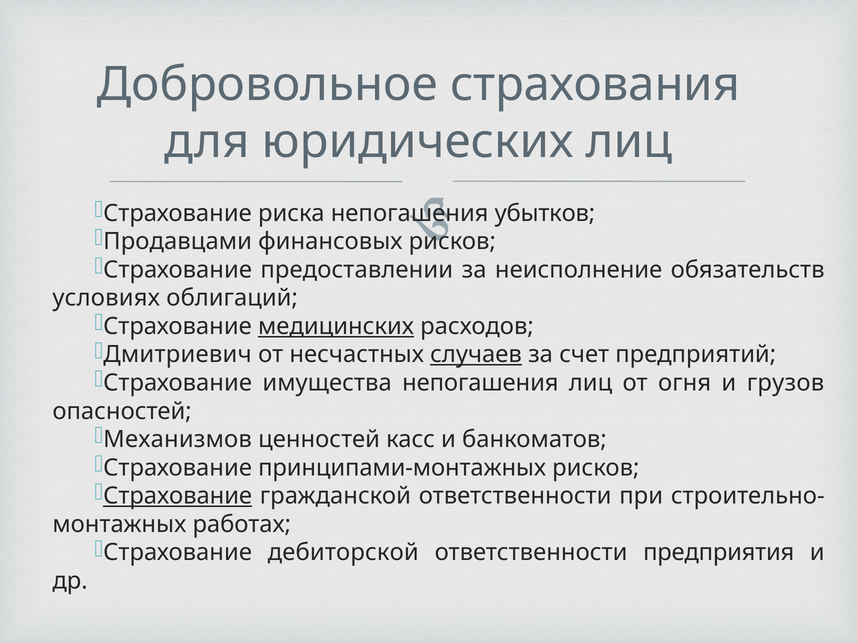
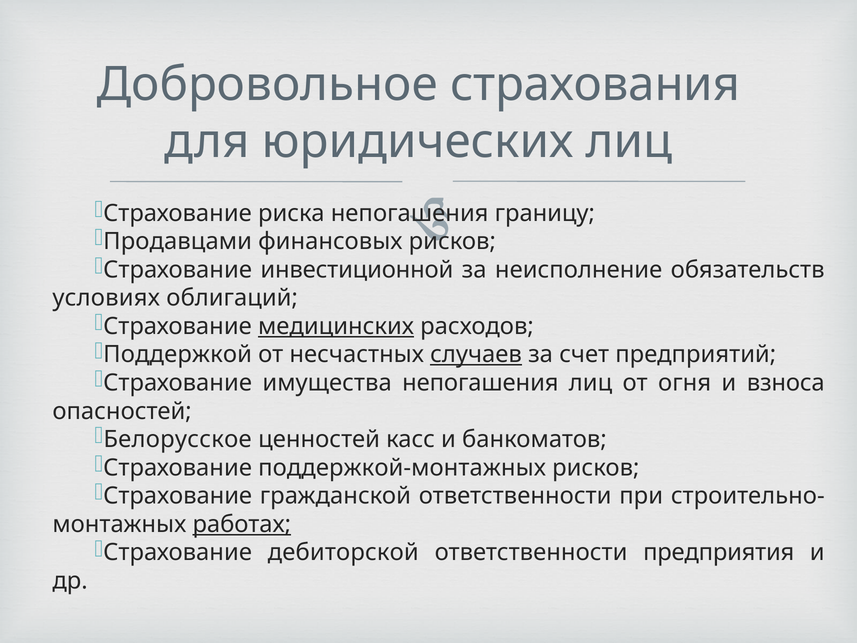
убытков: убытков -> границу (545, 213)
предоставлении: предоставлении -> инвестиционной (357, 270)
Дмитриевич: Дмитриевич -> Поддержкой (178, 354)
грузов: грузов -> взноса (786, 383)
Механизмов: Механизмов -> Белорусское (178, 439)
принципами-монтажных: принципами-монтажных -> поддержкой-монтажных (402, 468)
Страхование underline: present -> none (178, 496)
работах underline: none -> present (242, 524)
